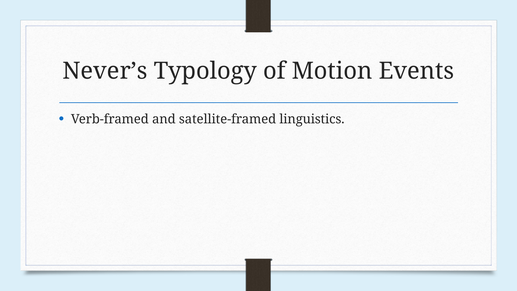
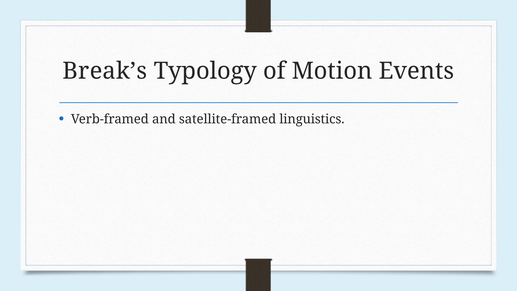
Never’s: Never’s -> Break’s (105, 71)
